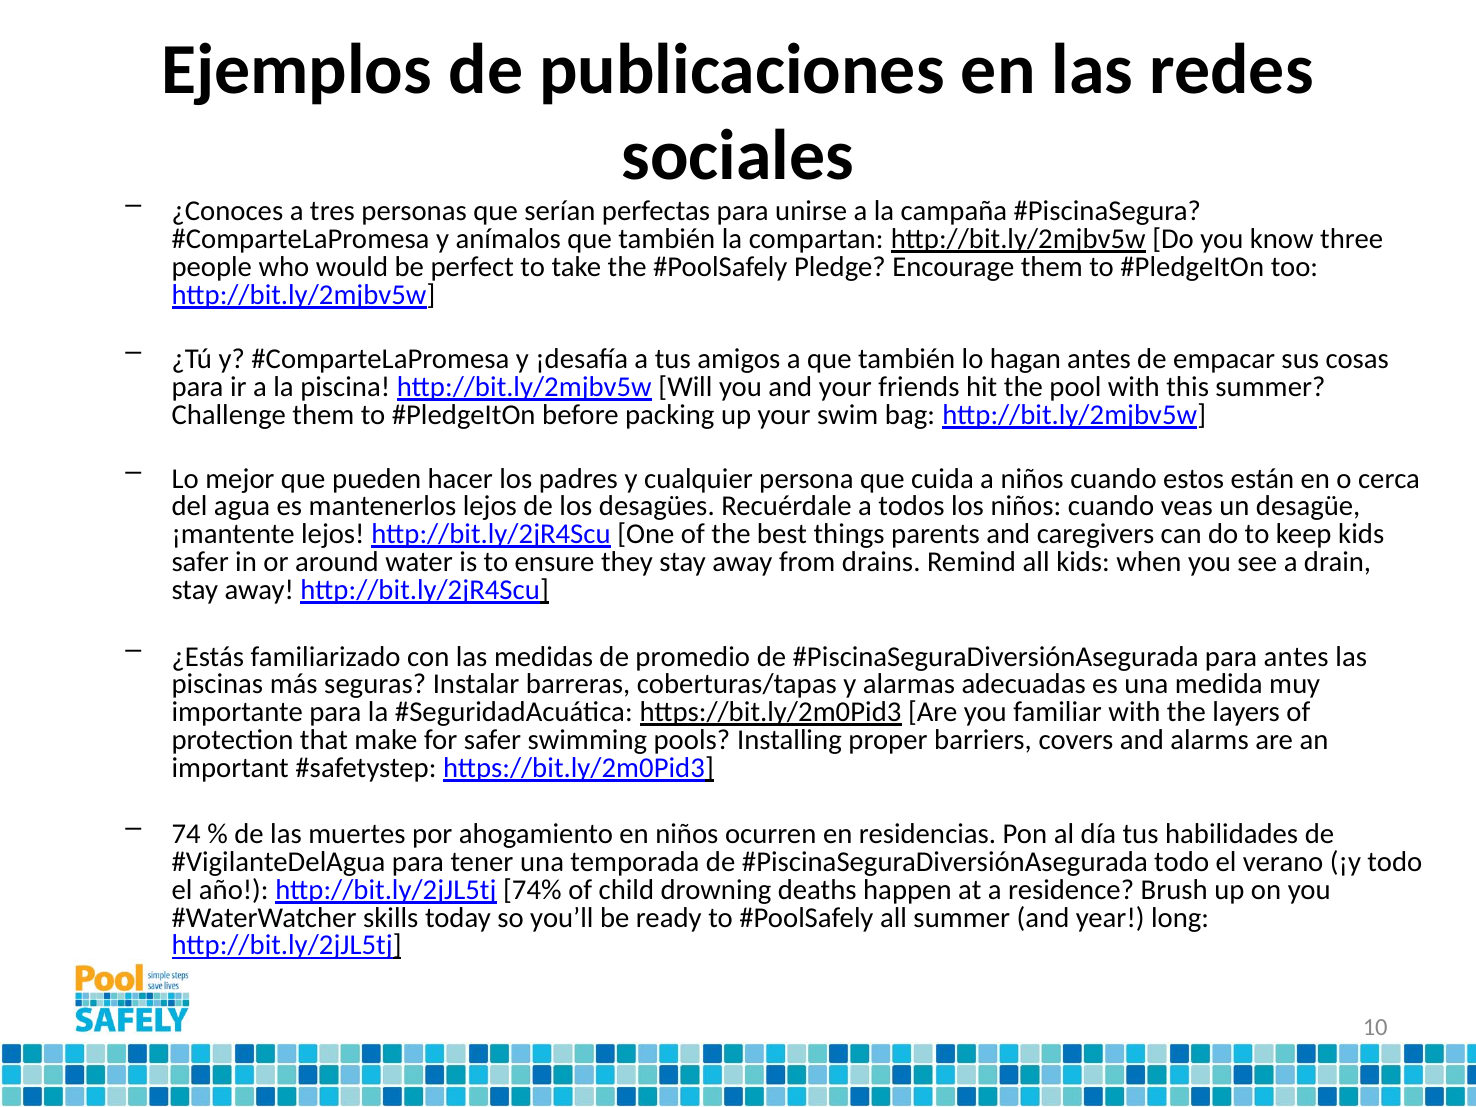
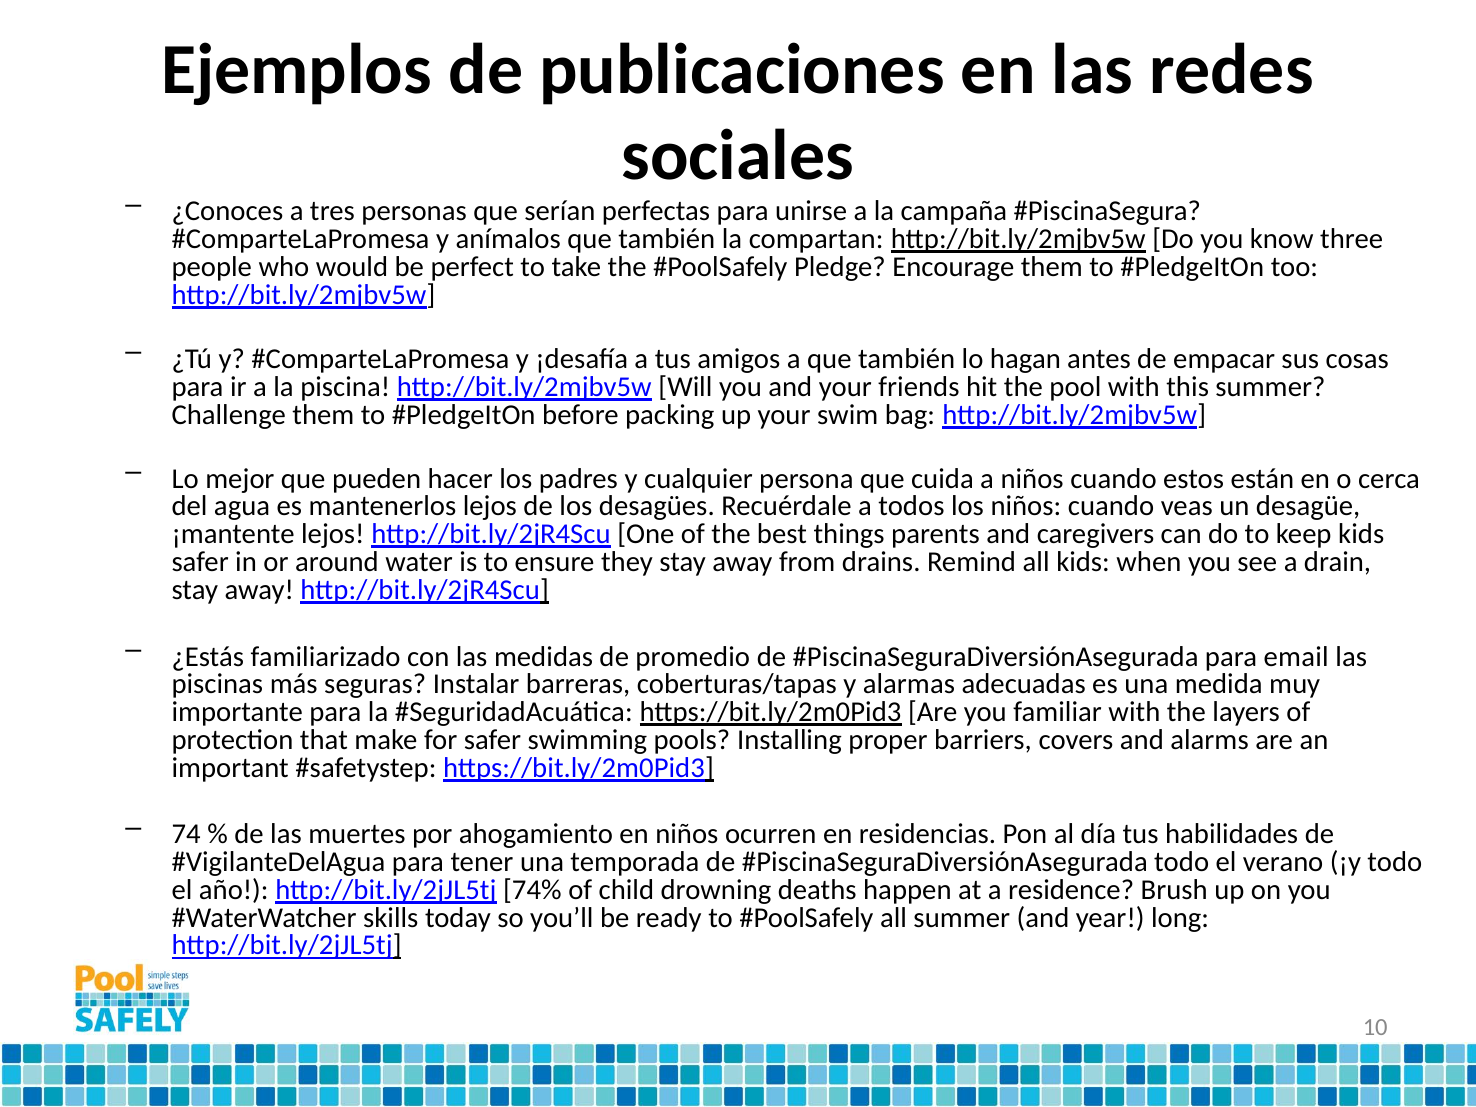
para antes: antes -> email (1296, 657)
